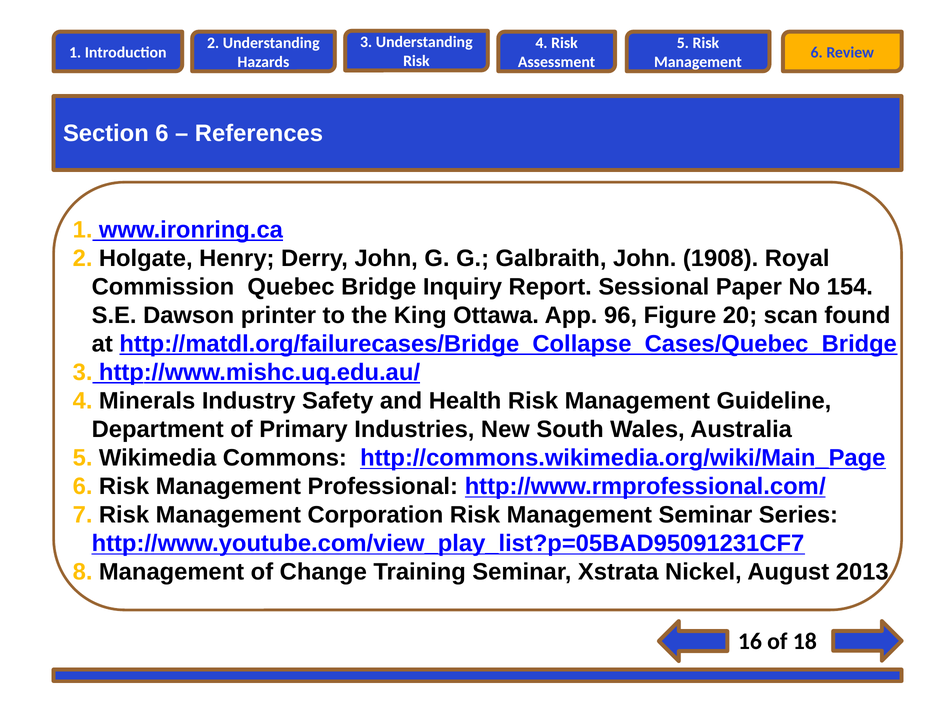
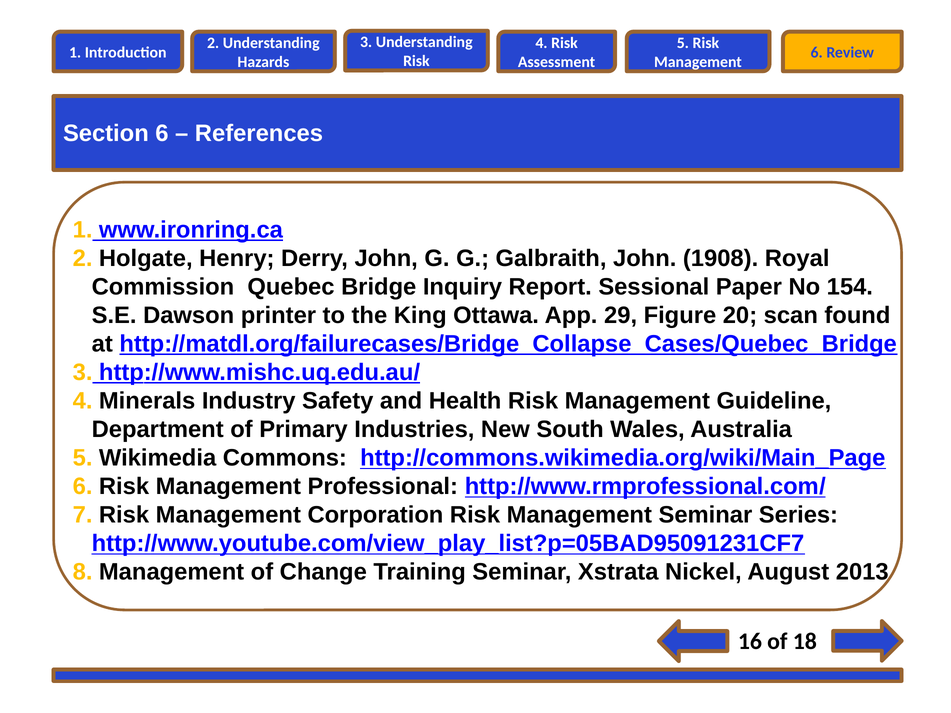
96: 96 -> 29 (621, 315)
